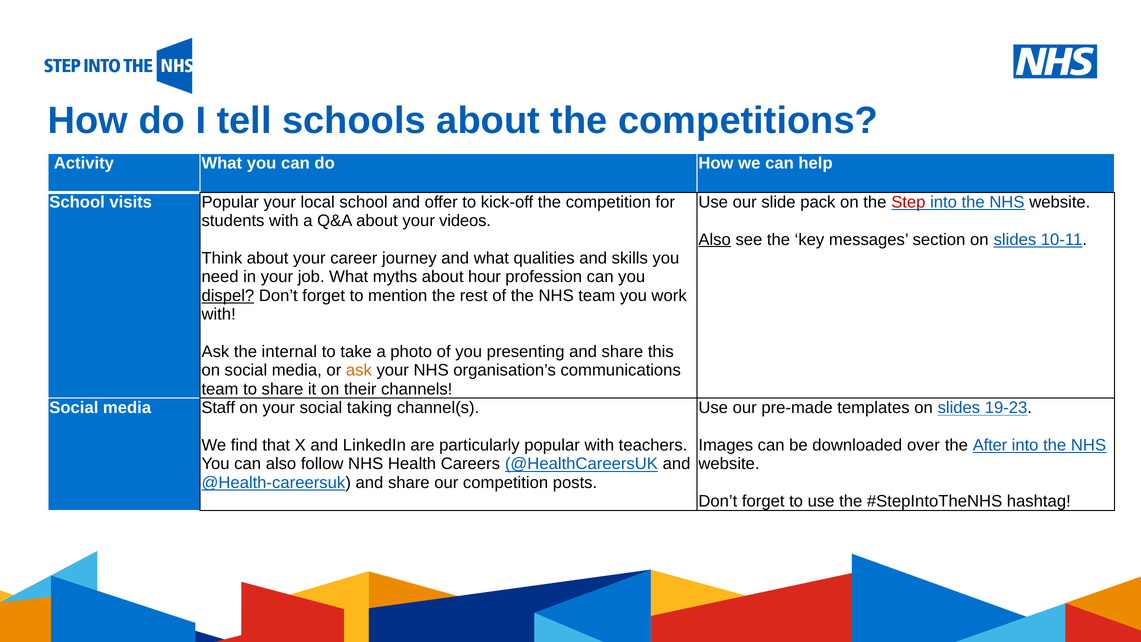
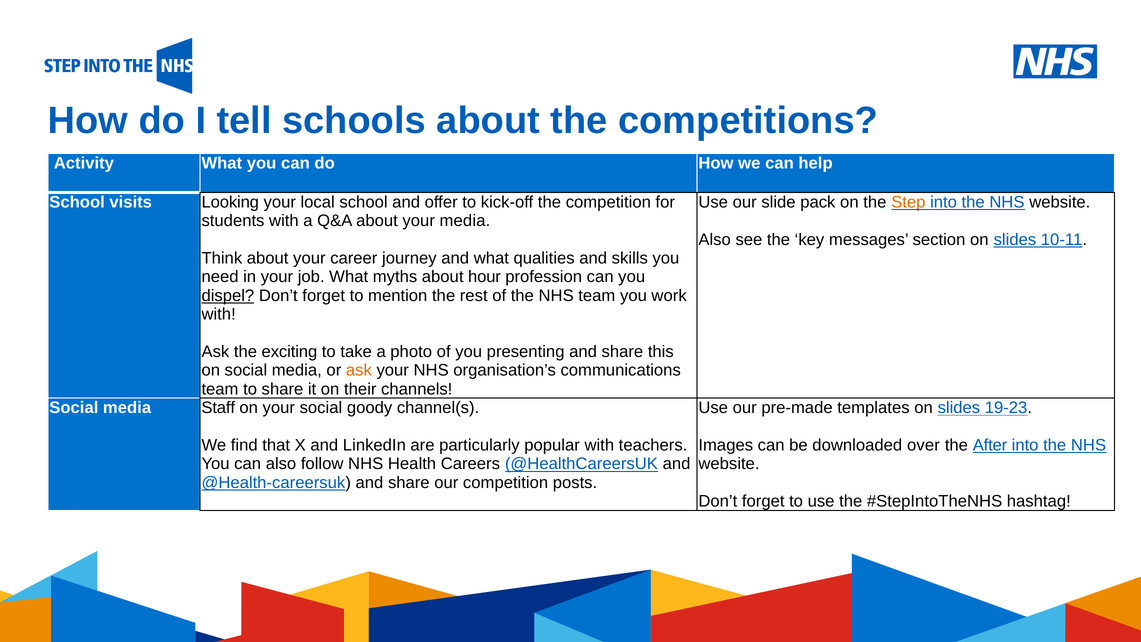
visits Popular: Popular -> Looking (230, 202)
Step colour: red -> orange (908, 202)
your videos: videos -> media (465, 221)
Also underline: present -> none (715, 239)
internal: internal -> exciting (289, 352)
taking: taking -> goody (370, 408)
